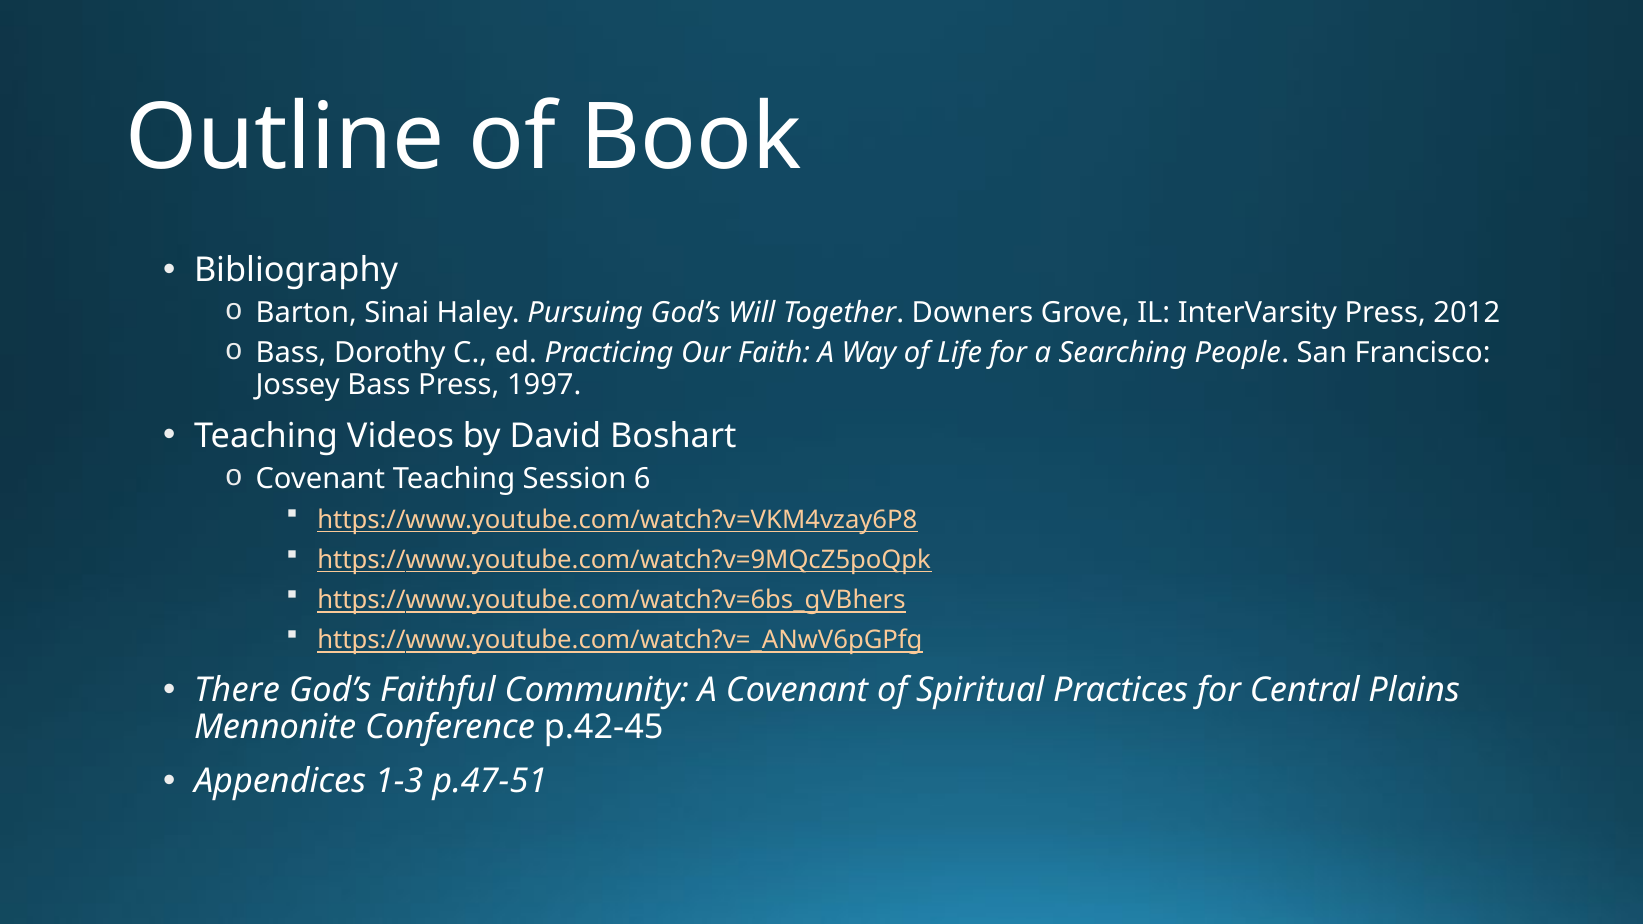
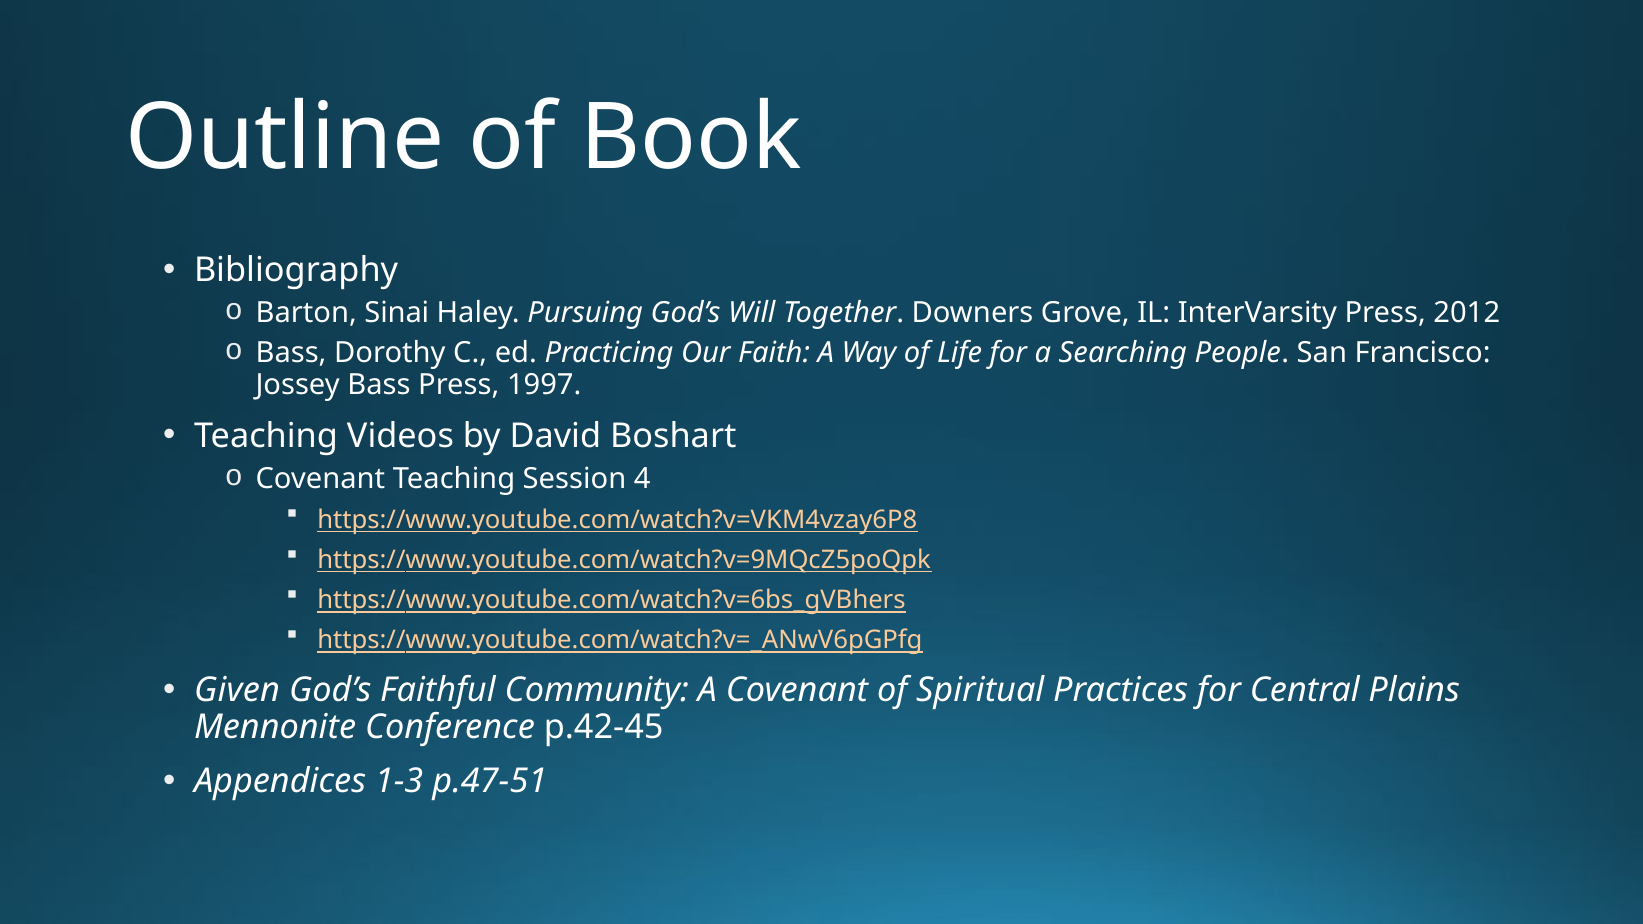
6: 6 -> 4 (642, 479)
There: There -> Given (237, 691)
